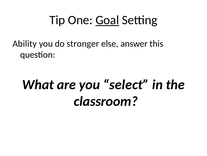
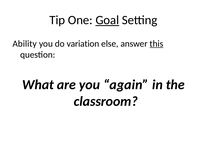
stronger: stronger -> variation (83, 43)
this underline: none -> present (156, 43)
select: select -> again (126, 84)
